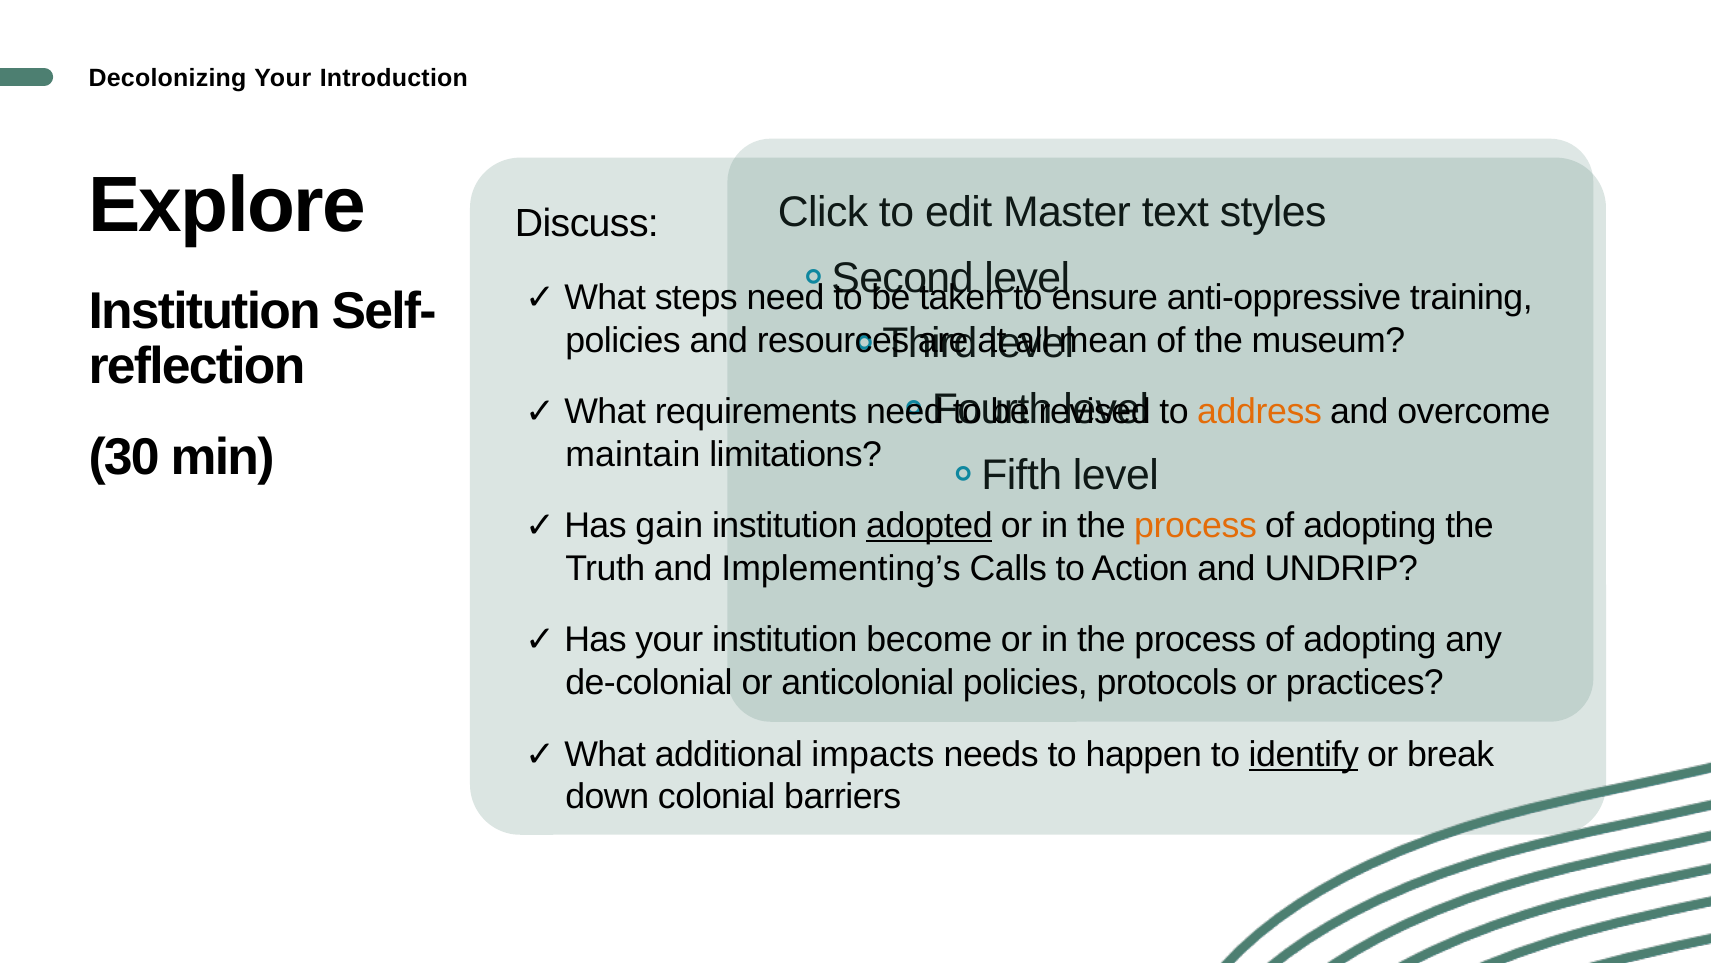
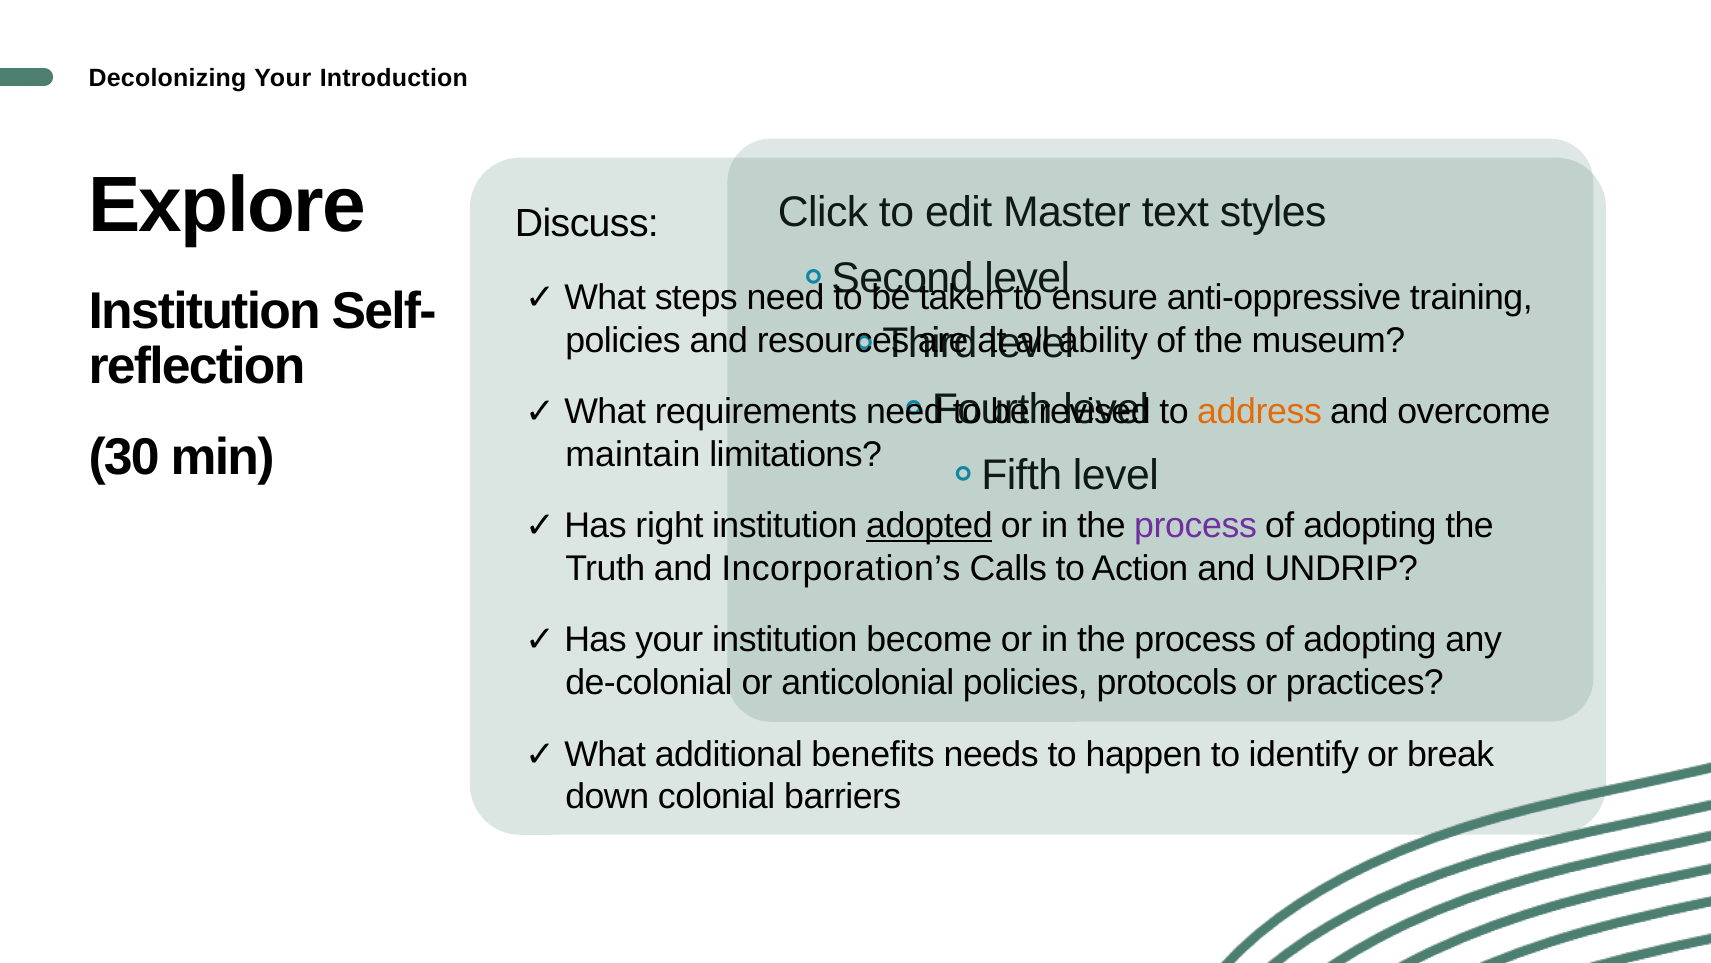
mean: mean -> ability (1103, 340)
gain: gain -> right (669, 526)
process colour: orange -> purple (1196, 526)
Implementing’s: Implementing’s -> Incorporation’s (841, 568)
impacts: impacts -> benefits (873, 754)
identify underline: present -> none (1304, 754)
